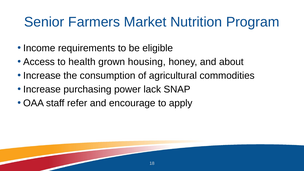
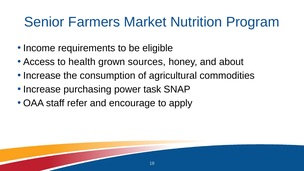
housing: housing -> sources (147, 62)
lack: lack -> task (152, 89)
